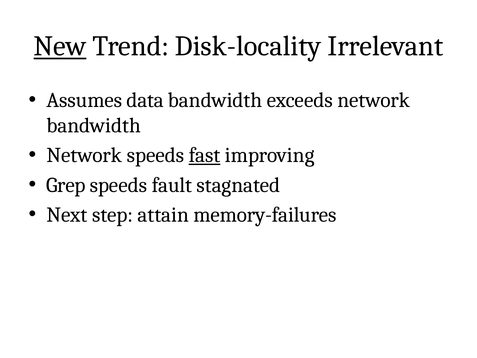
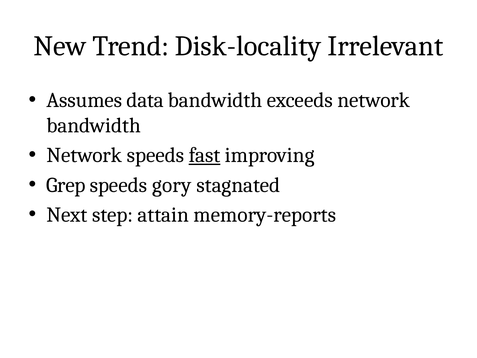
New underline: present -> none (60, 46)
fault: fault -> gory (172, 185)
memory-failures: memory-failures -> memory-reports (265, 215)
